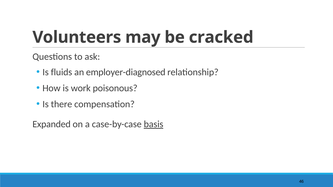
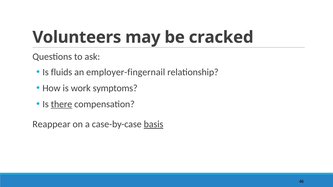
employer-diagnosed: employer-diagnosed -> employer-fingernail (126, 72)
poisonous: poisonous -> symptoms (115, 88)
there underline: none -> present (62, 104)
Expanded: Expanded -> Reappear (51, 124)
